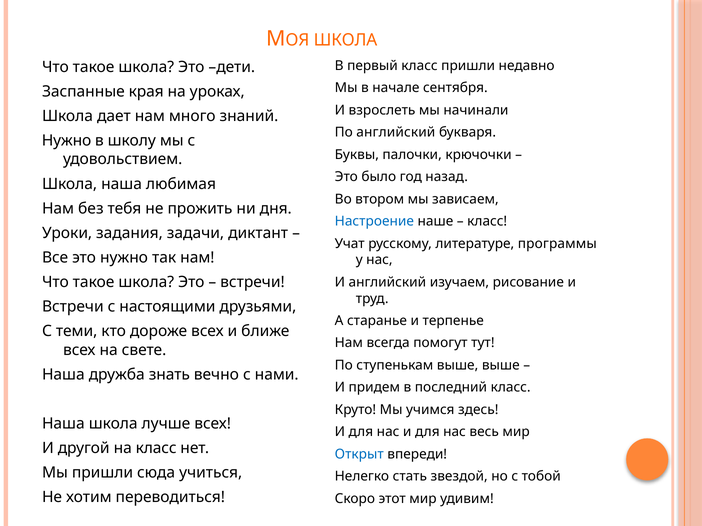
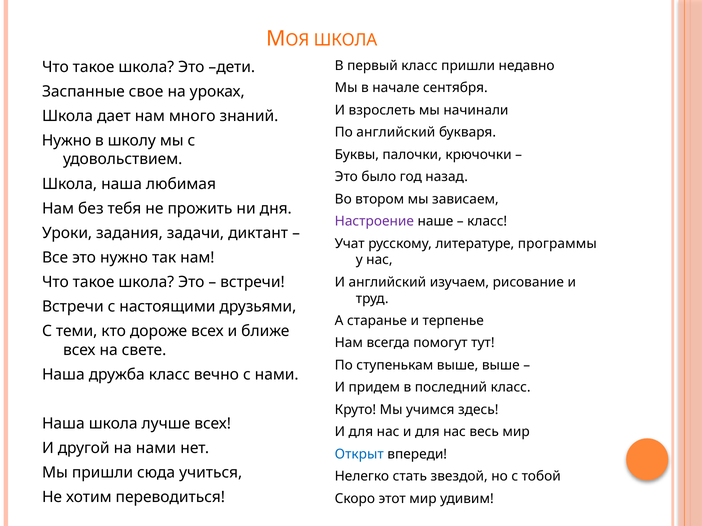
края: края -> свое (146, 92)
Настроение colour: blue -> purple (374, 222)
дружба знать: знать -> класс (169, 375)
на класс: класс -> нами (156, 448)
